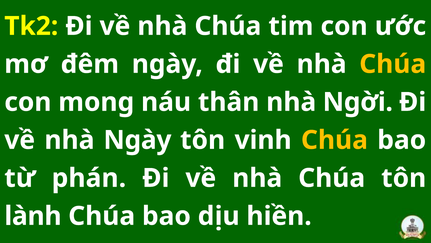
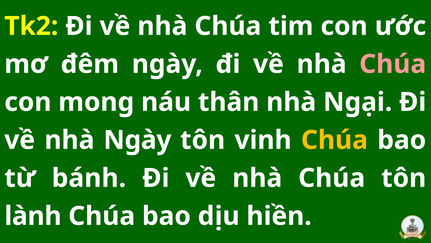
Chúa colour: yellow -> pink (393, 64)
Ngời: Ngời -> Ngại (358, 102)
phán: phán -> bánh (89, 178)
